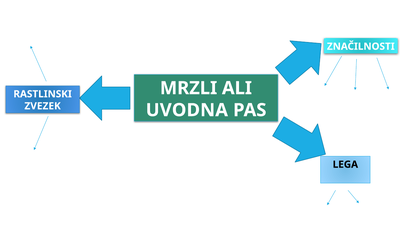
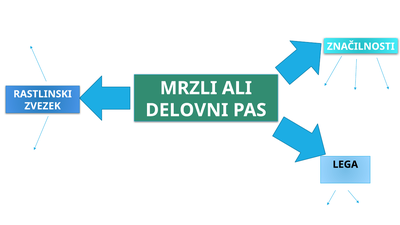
UVODNA: UVODNA -> DELOVNI (187, 110)
